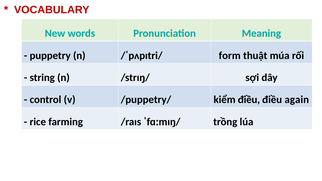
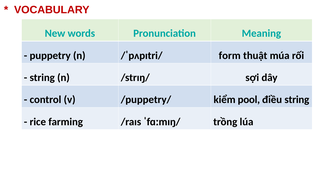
kiểm điều: điều -> pool (249, 100)
điều again: again -> string (297, 100)
